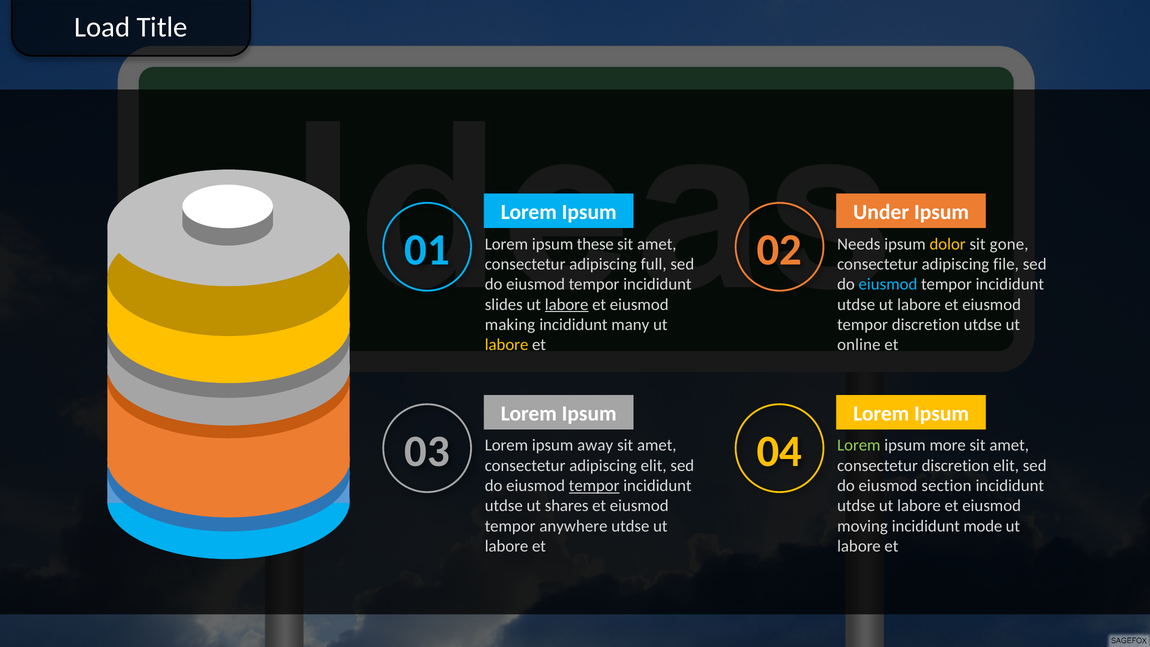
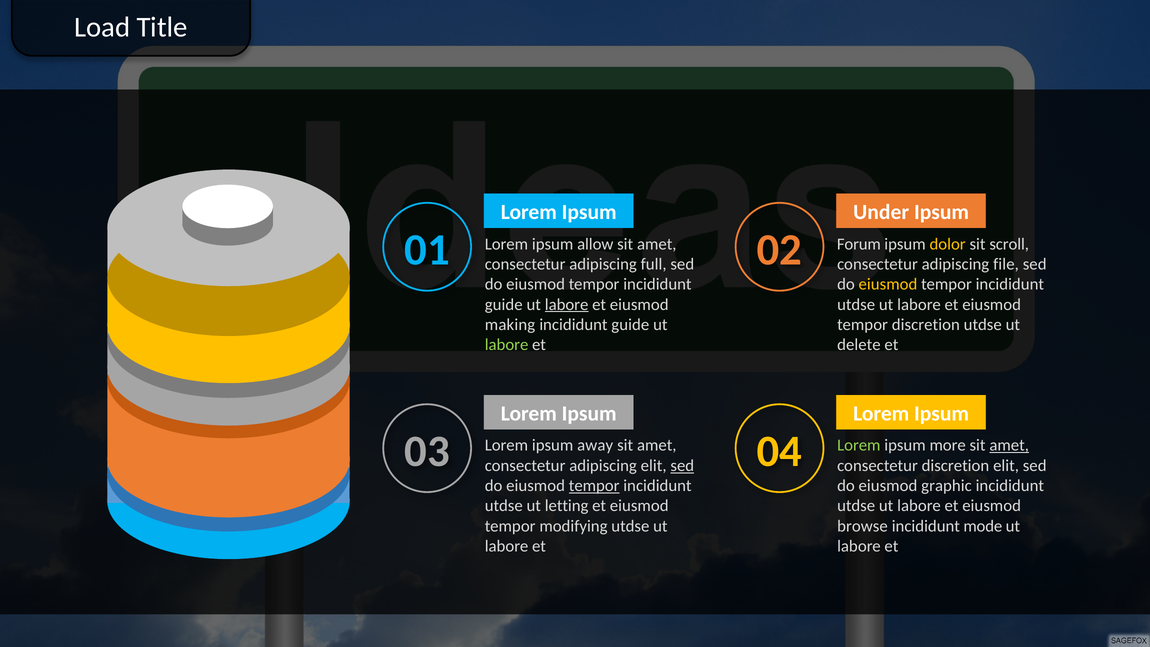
these: these -> allow (595, 244)
Needs: Needs -> Forum (859, 244)
gone: gone -> scroll (1009, 244)
eiusmod colour: light blue -> yellow (888, 284)
slides: slides -> guide (504, 304)
many: many -> guide (630, 325)
labore colour: yellow -> light green (507, 345)
online: online -> delete (859, 345)
amet underline: none -> present (1009, 445)
sed underline: none -> present (682, 466)
section: section -> graphic (947, 486)
shares: shares -> letting (567, 506)
anywhere: anywhere -> modifying (573, 526)
moving: moving -> browse (863, 526)
